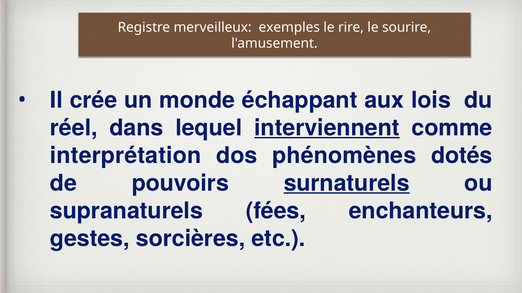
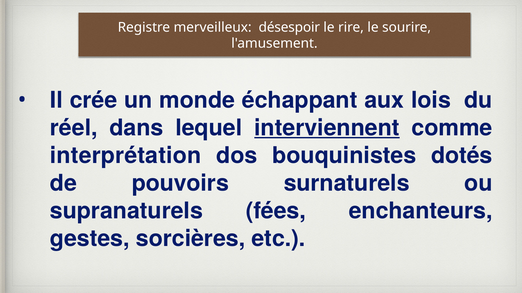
exemples: exemples -> désespoir (289, 27)
phénomènes: phénomènes -> bouquinistes (344, 156)
surnaturels underline: present -> none (347, 184)
